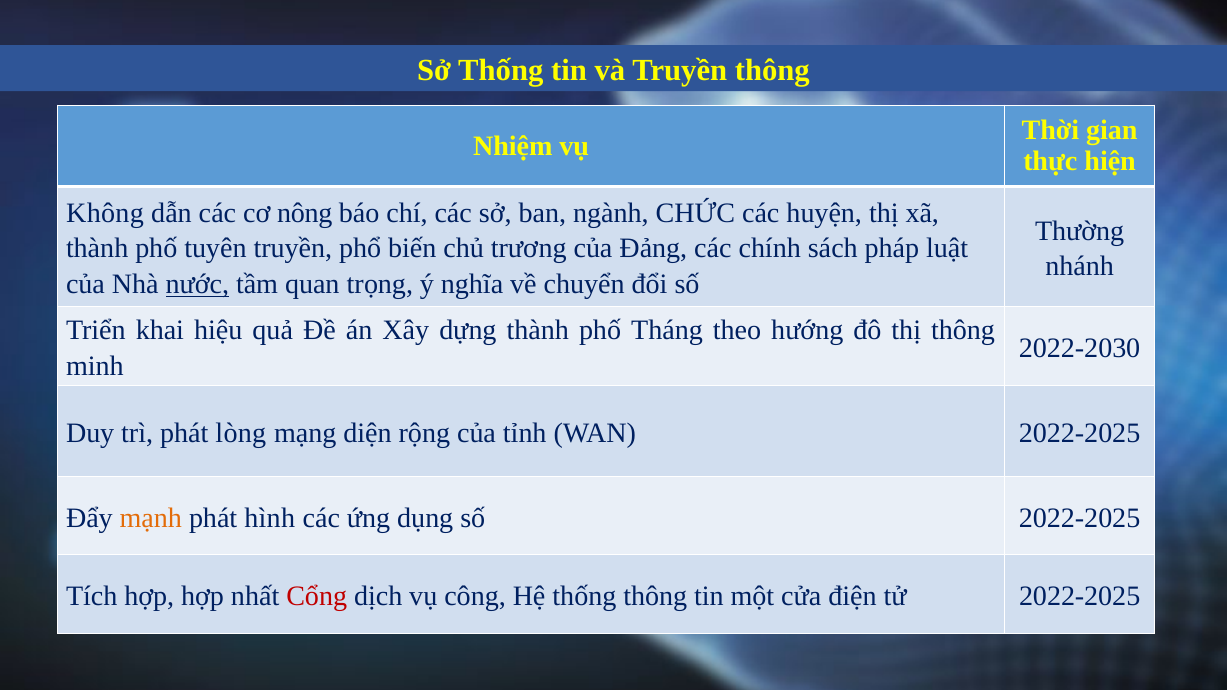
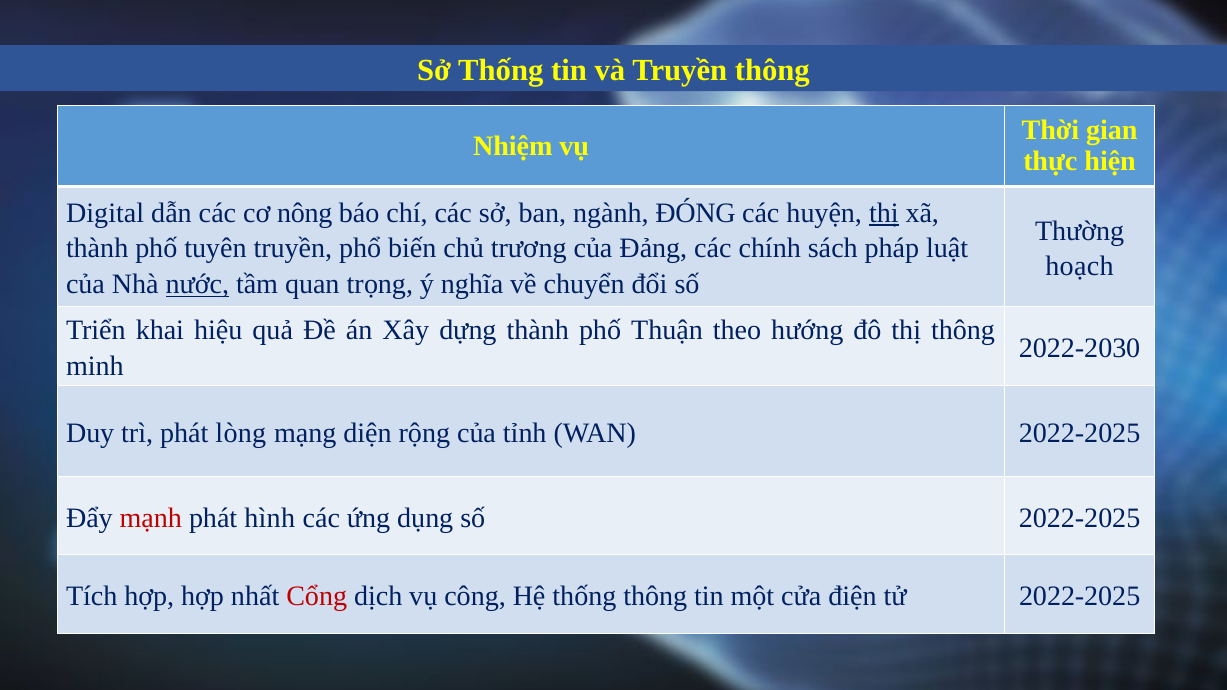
Không: Không -> Digital (105, 213)
CHỨC: CHỨC -> ĐÓNG (695, 213)
thị underline: none -> present (884, 213)
nhánh: nhánh -> hoạch (1079, 267)
Tháng: Tháng -> Thuận (667, 330)
mạnh colour: orange -> red (151, 518)
